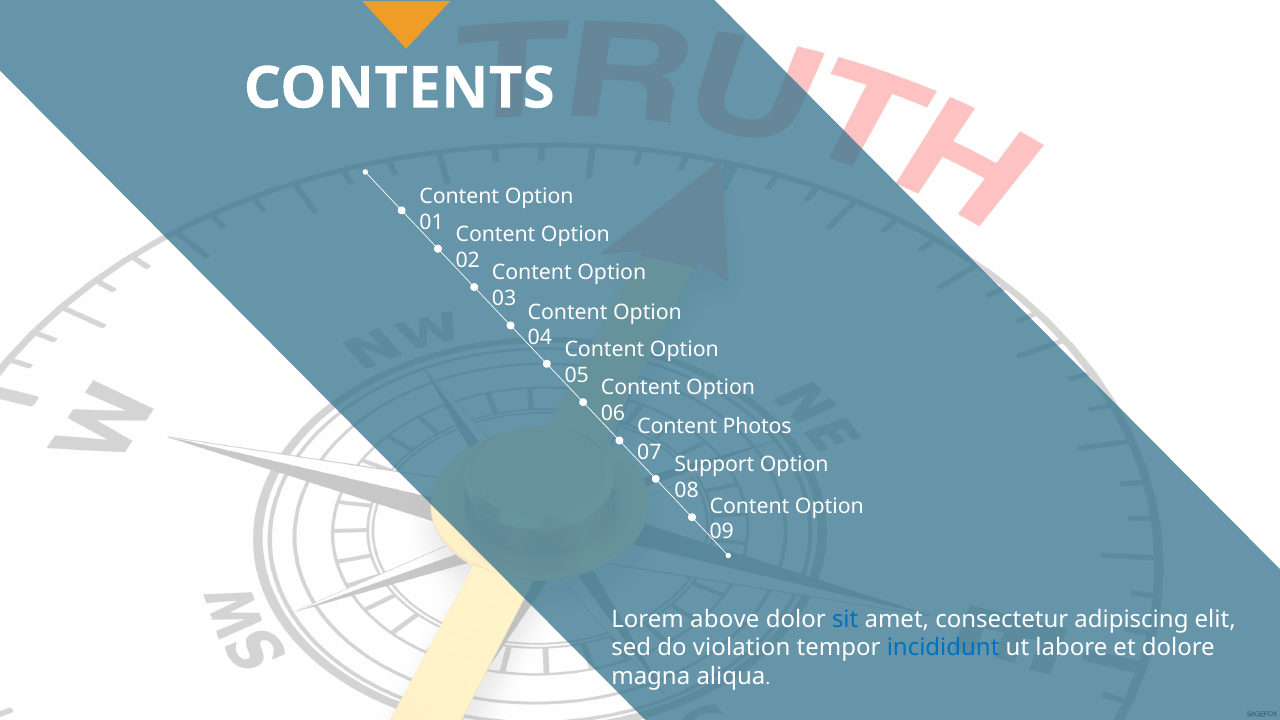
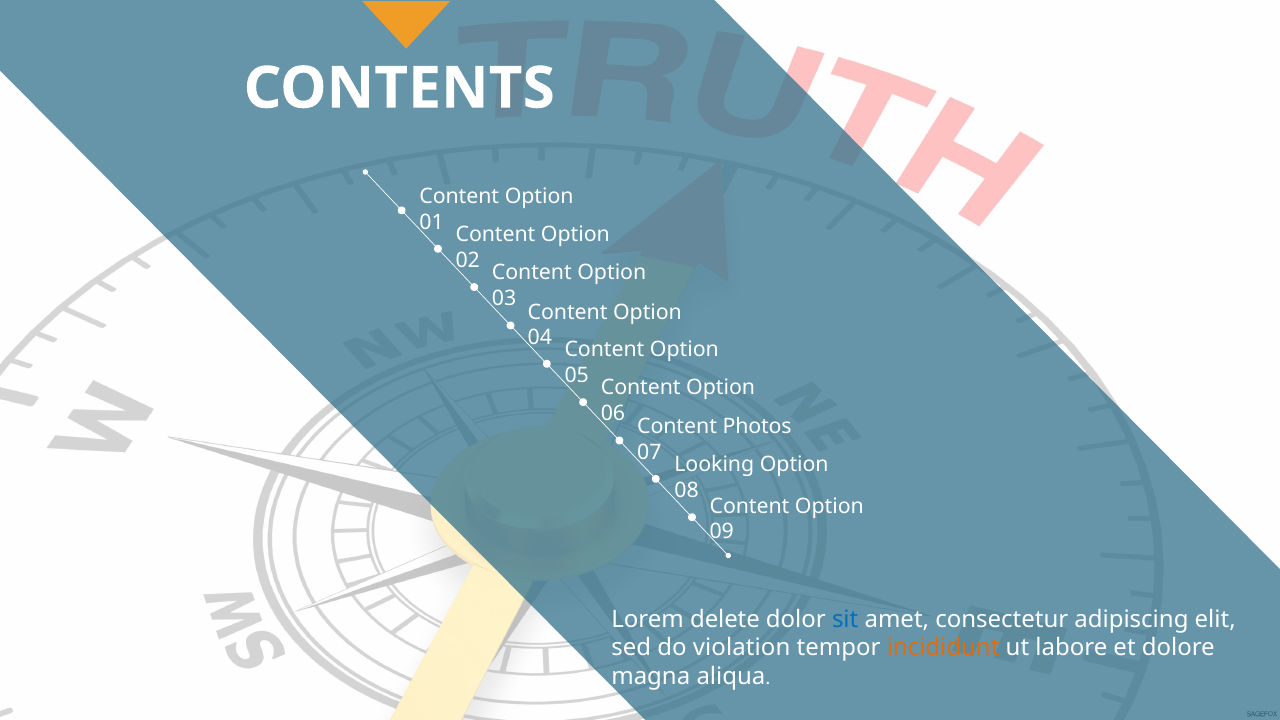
Support: Support -> Looking (714, 465)
above: above -> delete (725, 619)
incididunt colour: blue -> orange (943, 648)
